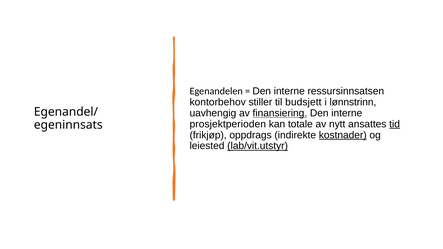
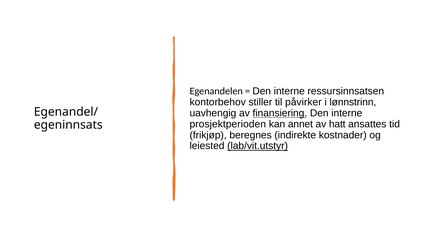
budsjett: budsjett -> påvirker (303, 102)
totale: totale -> annet (300, 124)
nytt: nytt -> hatt (337, 124)
tid underline: present -> none (395, 124)
oppdrags: oppdrags -> beregnes (251, 135)
kostnader underline: present -> none (343, 135)
